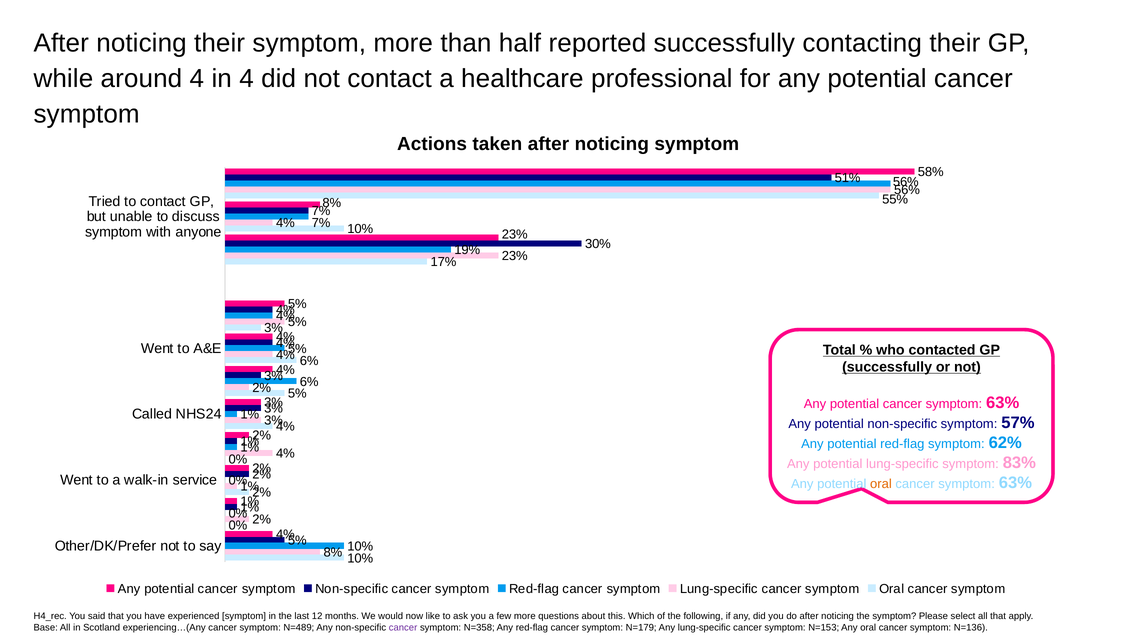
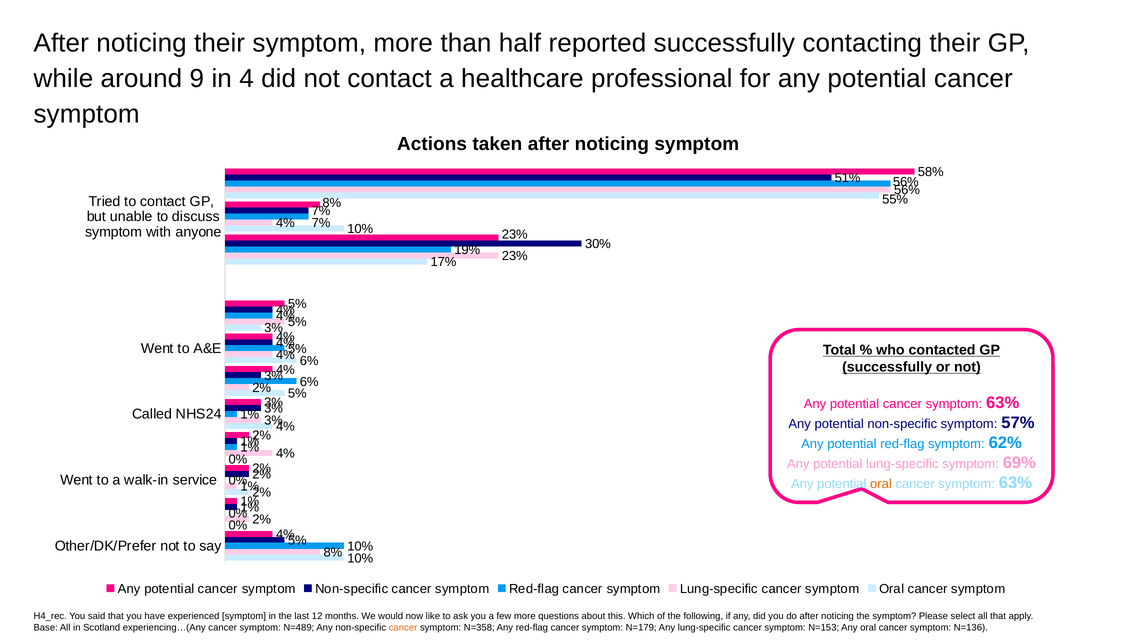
around 4: 4 -> 9 (197, 79)
83%: 83% -> 69% (1019, 462)
cancer colour: purple -> orange (403, 627)
